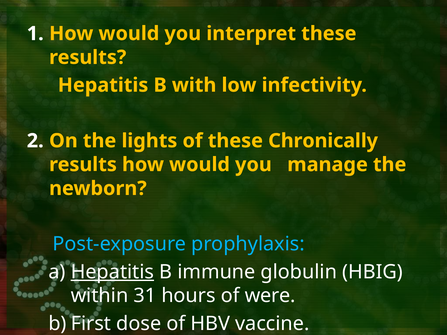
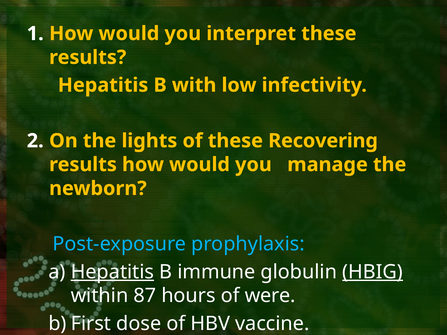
Chronically: Chronically -> Recovering (323, 141)
HBIG underline: none -> present (373, 272)
31: 31 -> 87 (145, 296)
